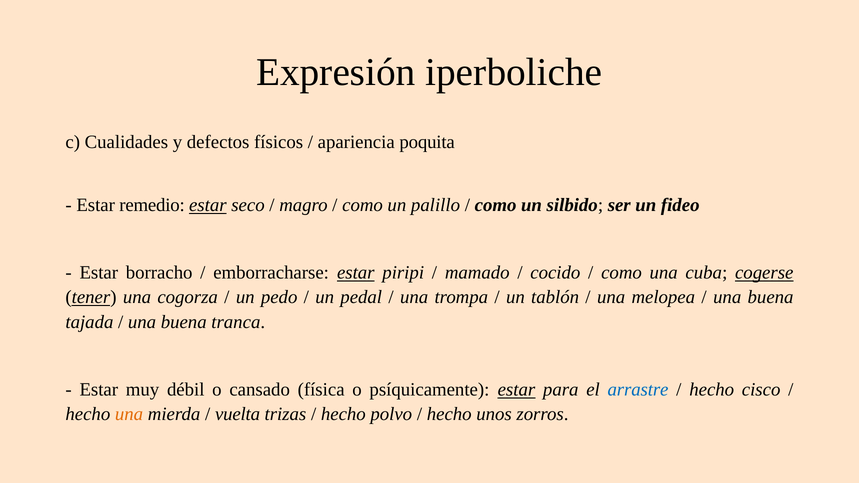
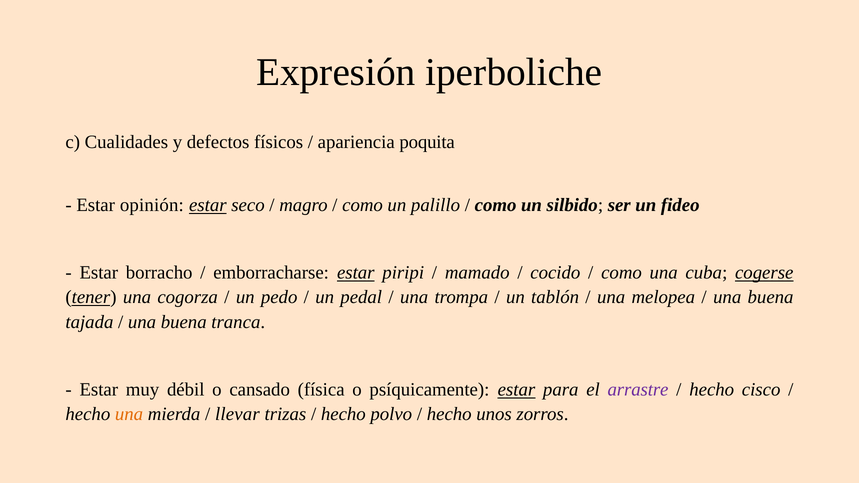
remedio: remedio -> opinión (152, 205)
arrastre colour: blue -> purple (638, 390)
vuelta: vuelta -> llevar (237, 414)
